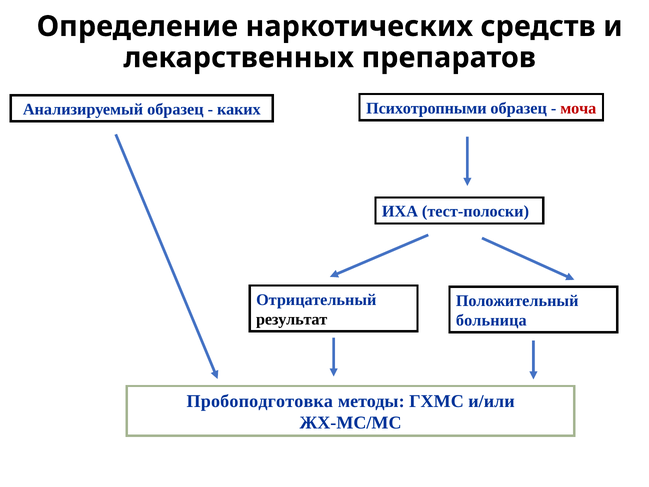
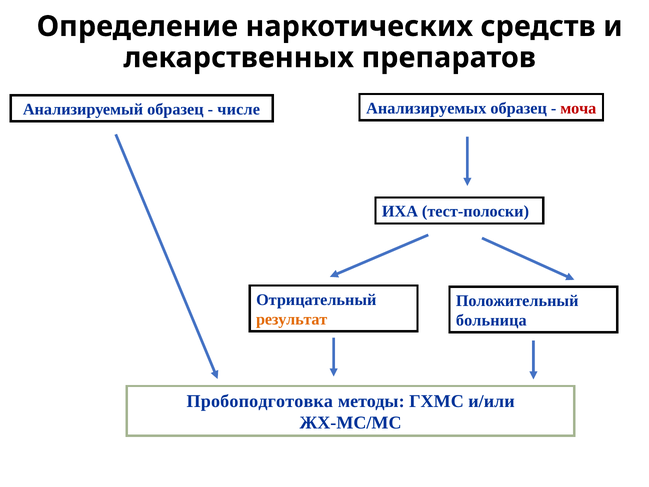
Психотропными: Психотропными -> Анализируемых (426, 108)
каких: каких -> числе (239, 109)
результат colour: black -> orange (292, 319)
